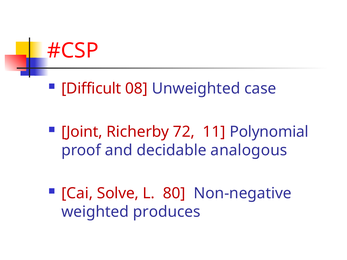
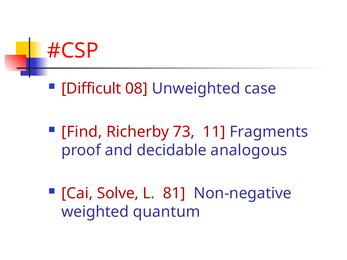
Joint: Joint -> Find (82, 132)
72: 72 -> 73 (184, 132)
Polynomial: Polynomial -> Fragments (269, 132)
80: 80 -> 81 (174, 194)
produces: produces -> quantum (167, 212)
